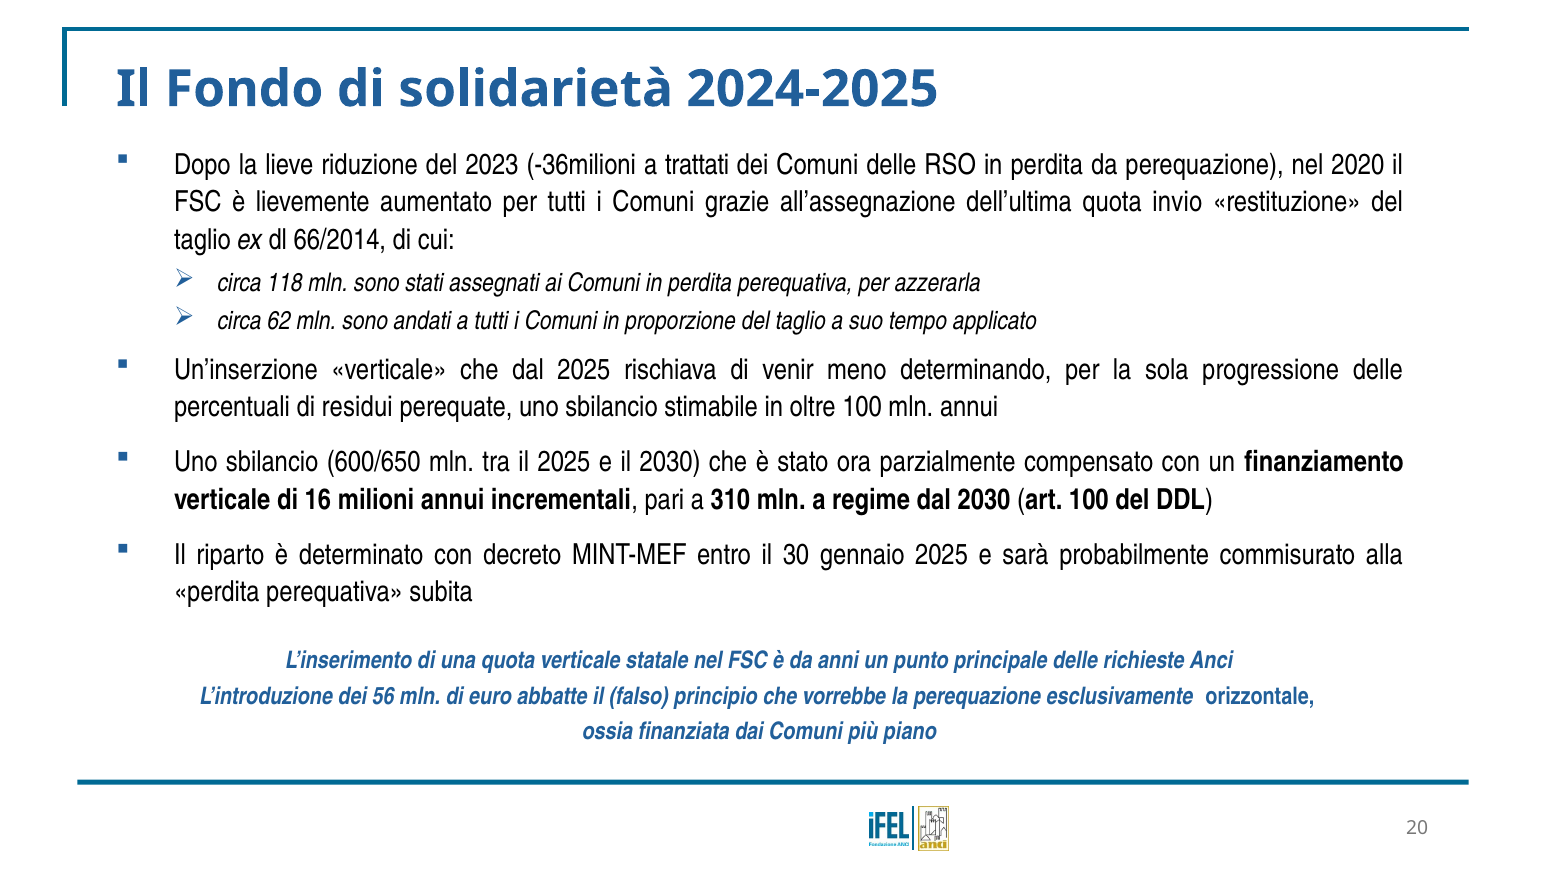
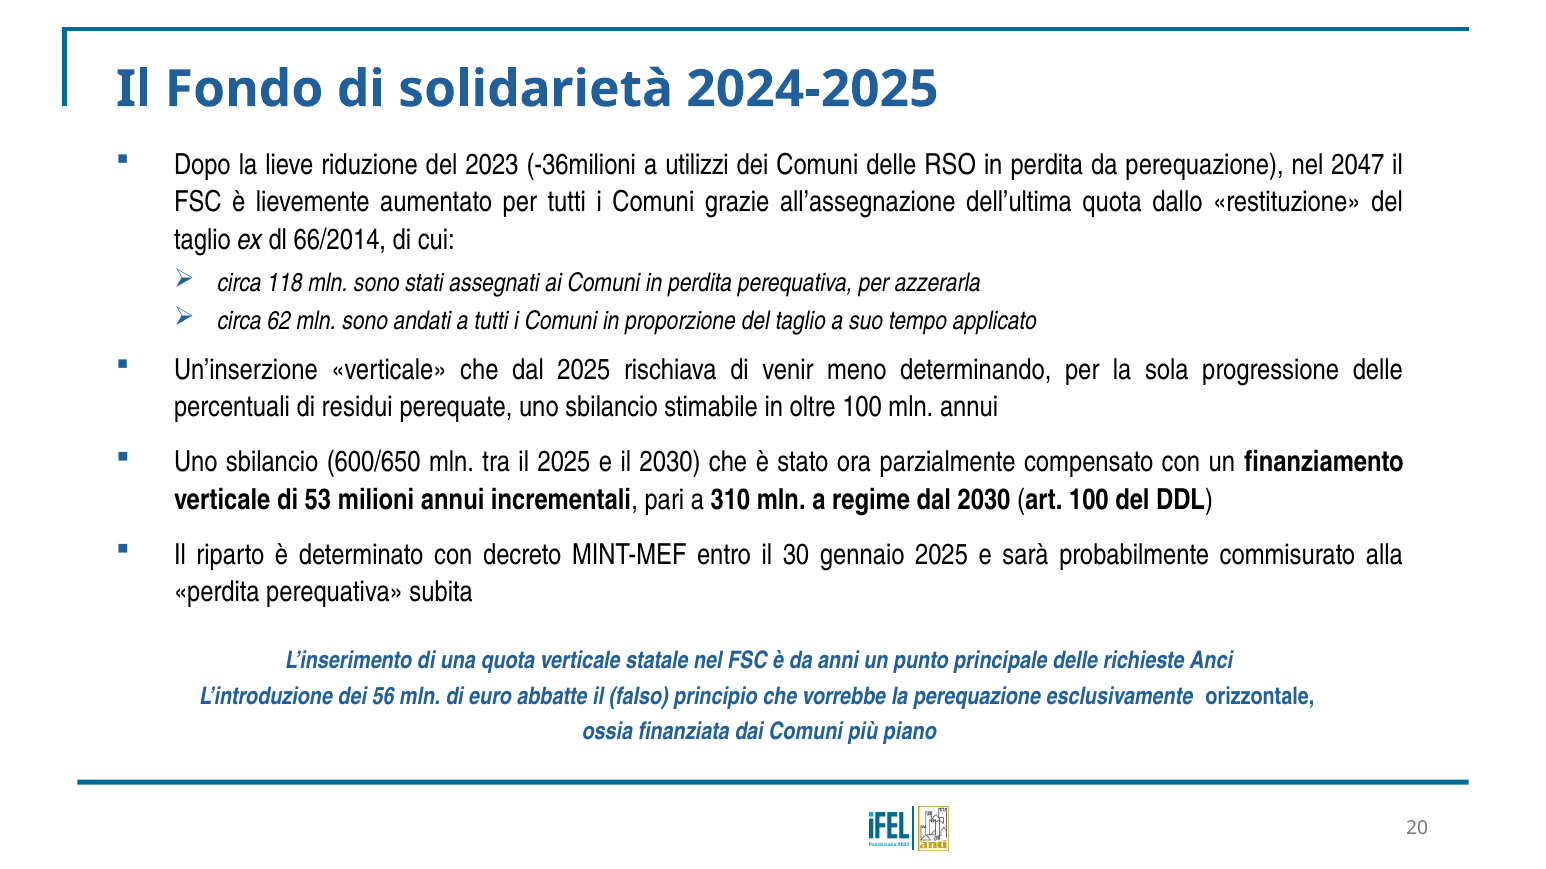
trattati: trattati -> utilizzi (697, 165)
2020: 2020 -> 2047 (1358, 165)
invio: invio -> dallo (1177, 202)
16: 16 -> 53 (318, 500)
